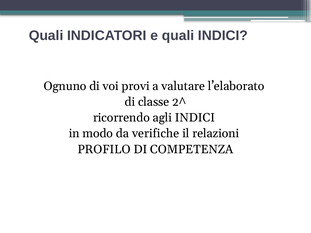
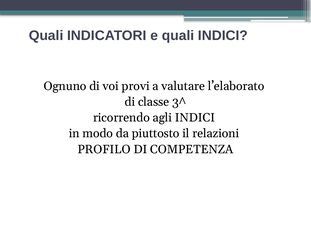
2^: 2^ -> 3^ (179, 102)
verifiche: verifiche -> piuttosto (156, 134)
